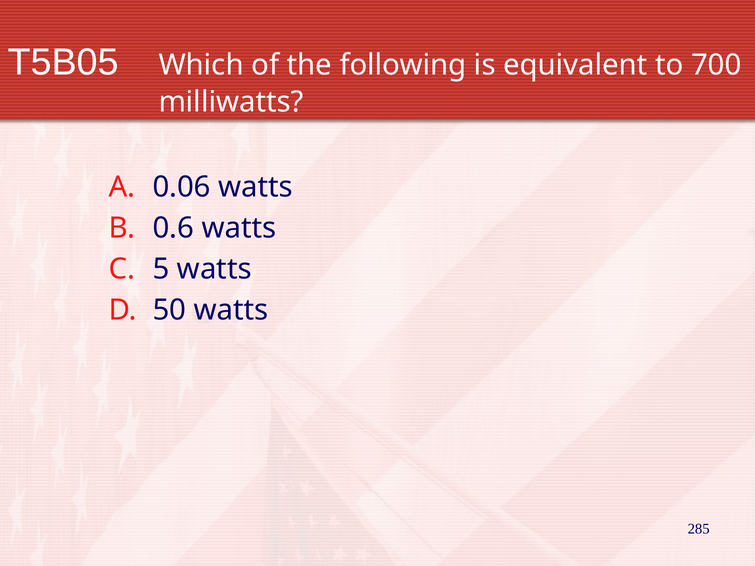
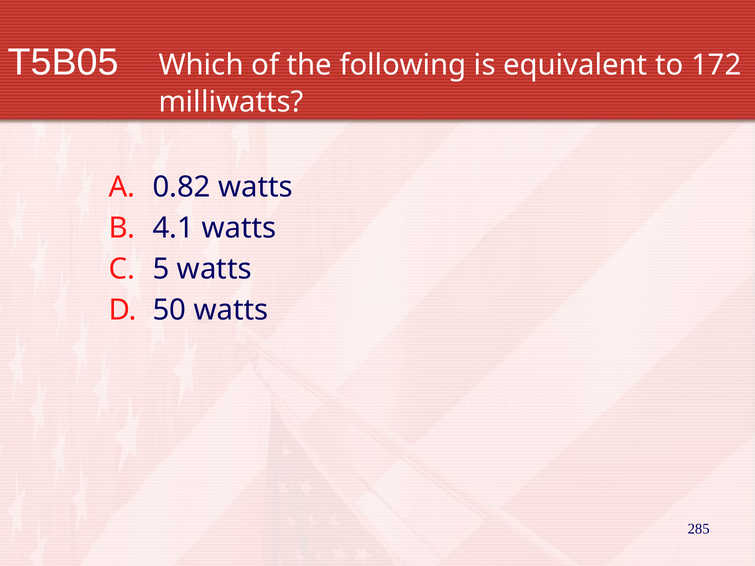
700: 700 -> 172 (716, 65)
0.06: 0.06 -> 0.82 (182, 187)
0.6: 0.6 -> 4.1 (173, 228)
